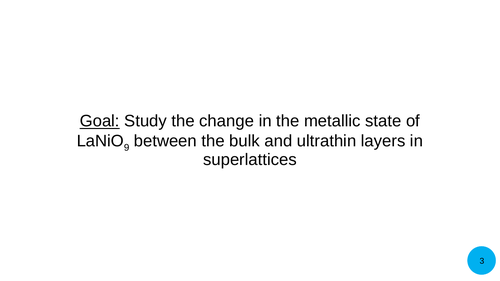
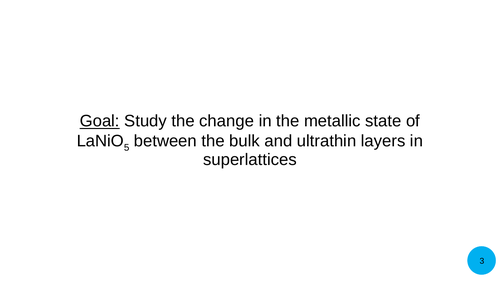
9: 9 -> 5 (127, 148)
